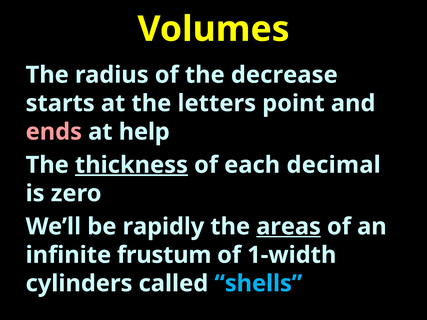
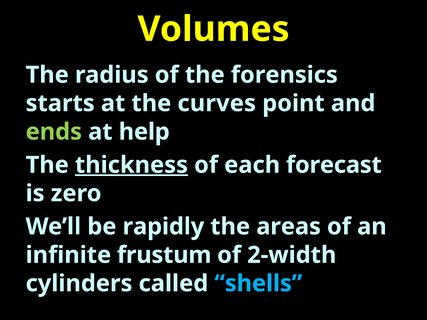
decrease: decrease -> forensics (284, 75)
letters: letters -> curves (217, 103)
ends colour: pink -> light green (54, 132)
decimal: decimal -> forecast (334, 165)
areas underline: present -> none (289, 227)
1-width: 1-width -> 2-width (292, 255)
